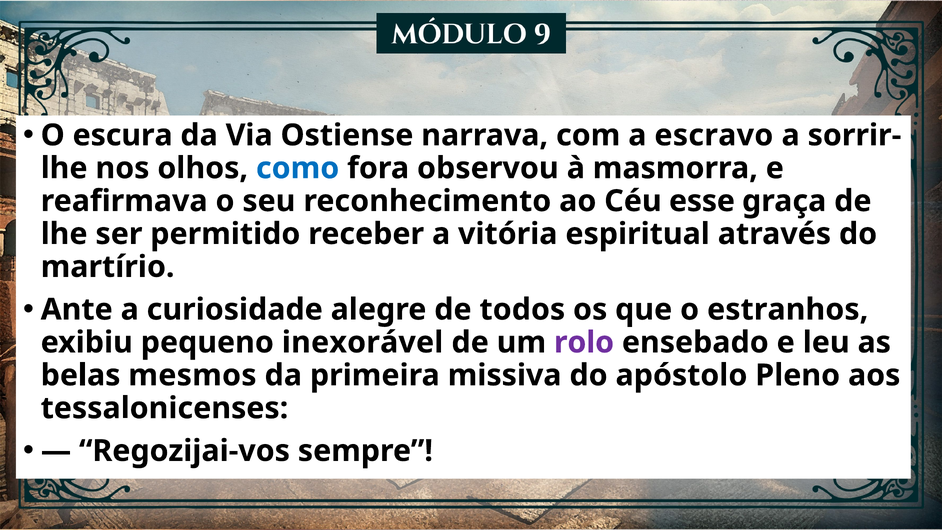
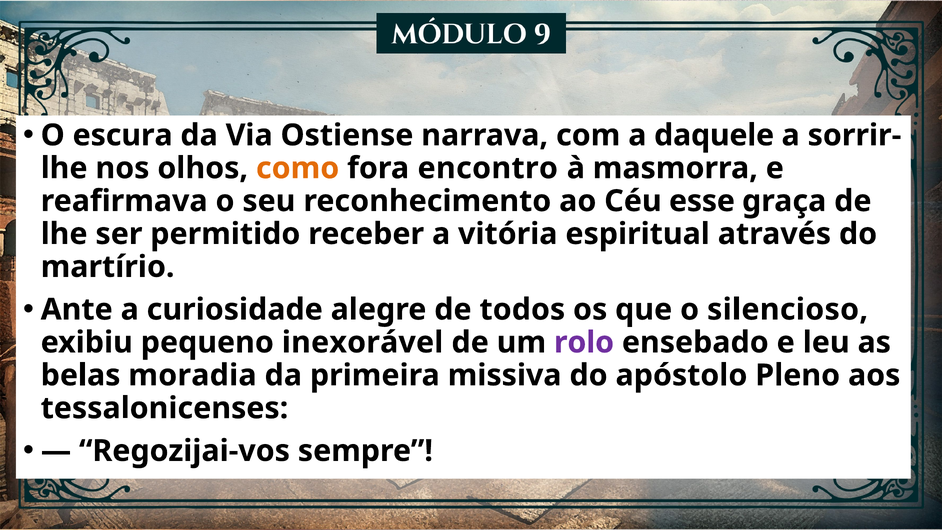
escravo: escravo -> daquele (714, 135)
como colour: blue -> orange (298, 168)
observou: observou -> encontro (488, 168)
estranhos: estranhos -> silencioso (788, 309)
mesmos: mesmos -> moradia (192, 375)
